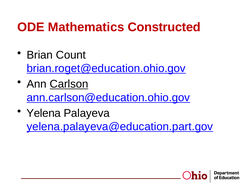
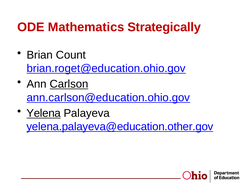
Constructed: Constructed -> Strategically (164, 27)
Yelena underline: none -> present (44, 113)
yelena.palayeva@education.part.gov: yelena.palayeva@education.part.gov -> yelena.palayeva@education.other.gov (120, 127)
